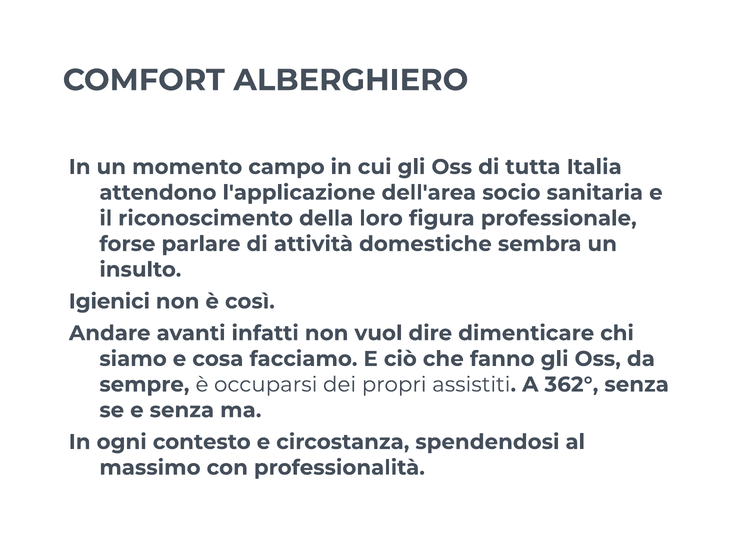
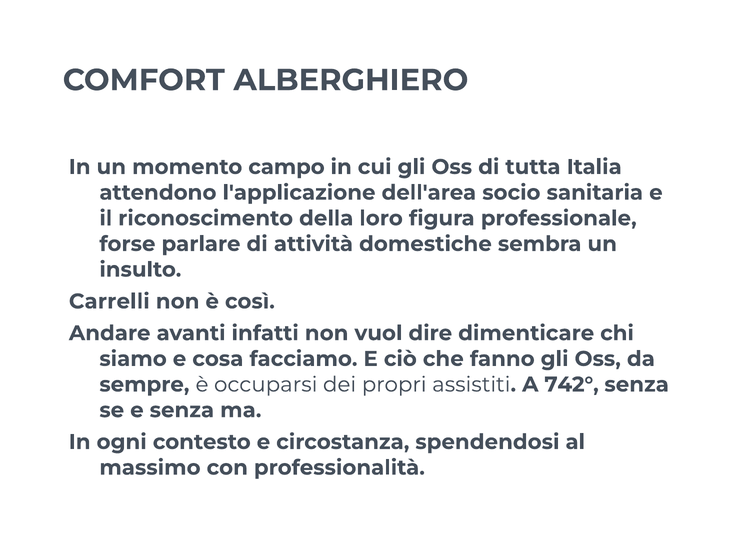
Igienici: Igienici -> Carrelli (109, 301)
362°: 362° -> 742° (572, 384)
